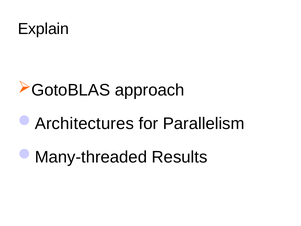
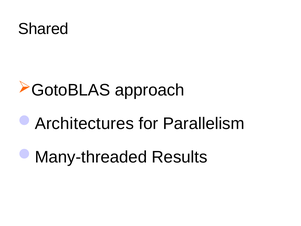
Explain: Explain -> Shared (43, 29)
